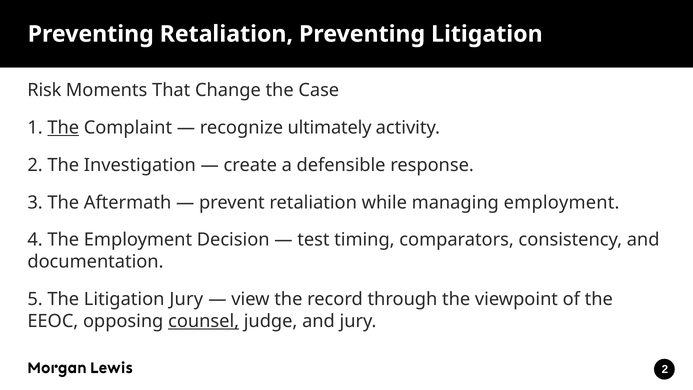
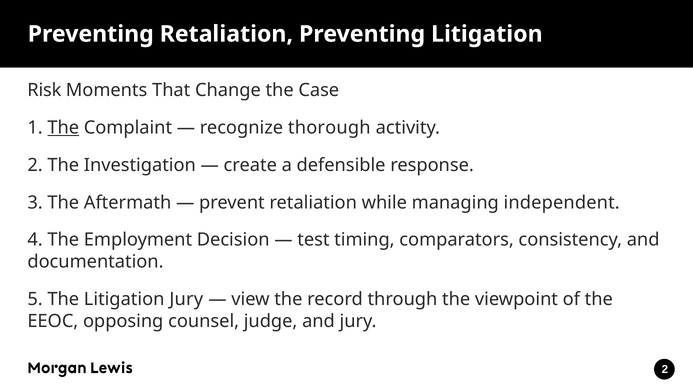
ultimately: ultimately -> thorough (329, 128)
managing employment: employment -> independent (562, 202)
counsel underline: present -> none (204, 321)
